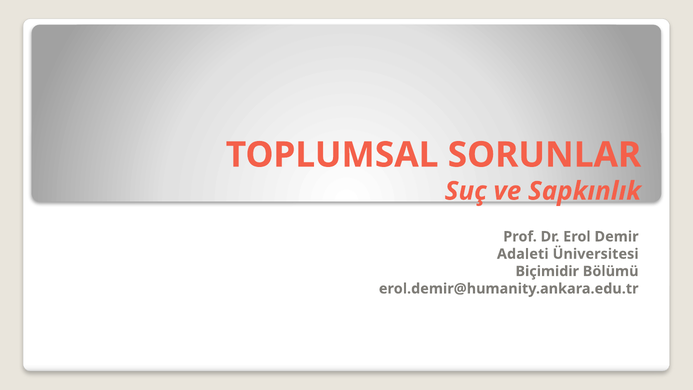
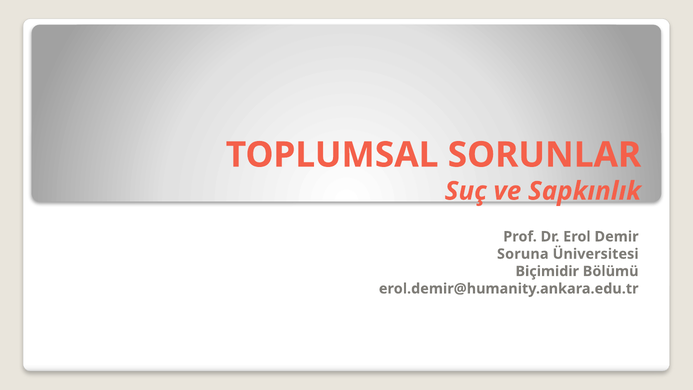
Adaleti: Adaleti -> Soruna (523, 254)
